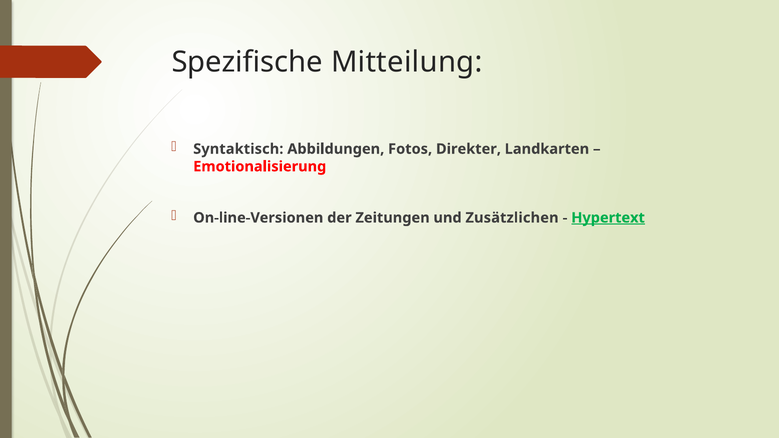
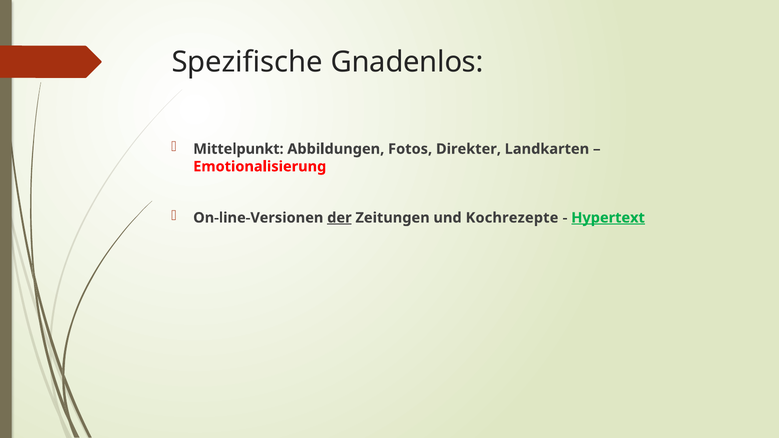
Mitteilung: Mitteilung -> Gnadenlos (407, 62)
Syntaktisch: Syntaktisch -> Mittelpunkt (238, 149)
der underline: none -> present (339, 218)
Zusätzlichen: Zusätzlichen -> Kochrezepte (512, 218)
